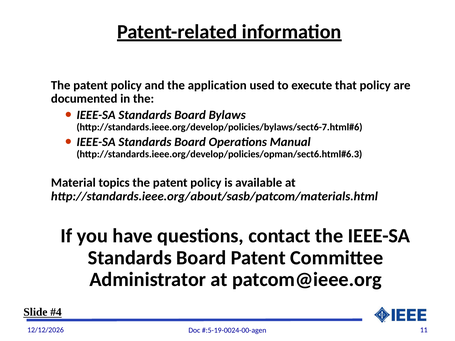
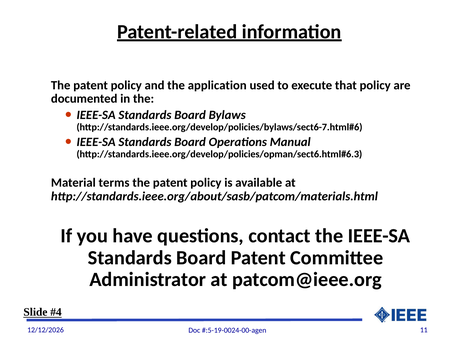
topics: topics -> terms (114, 183)
